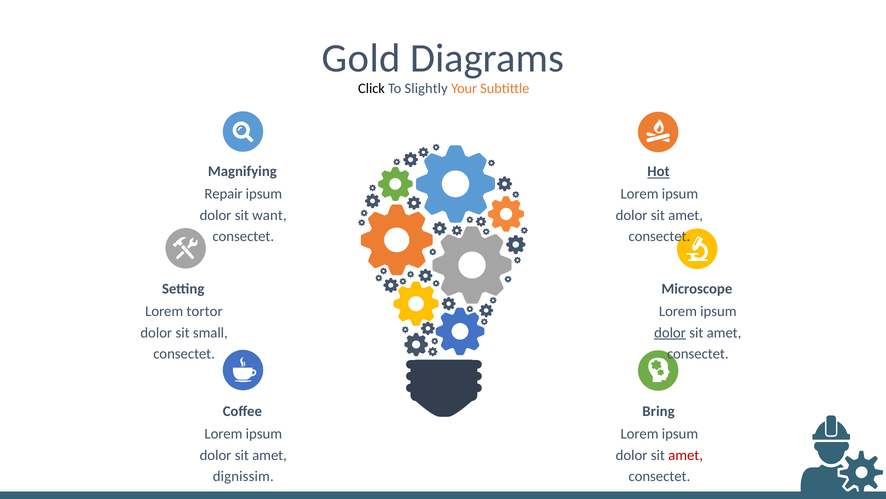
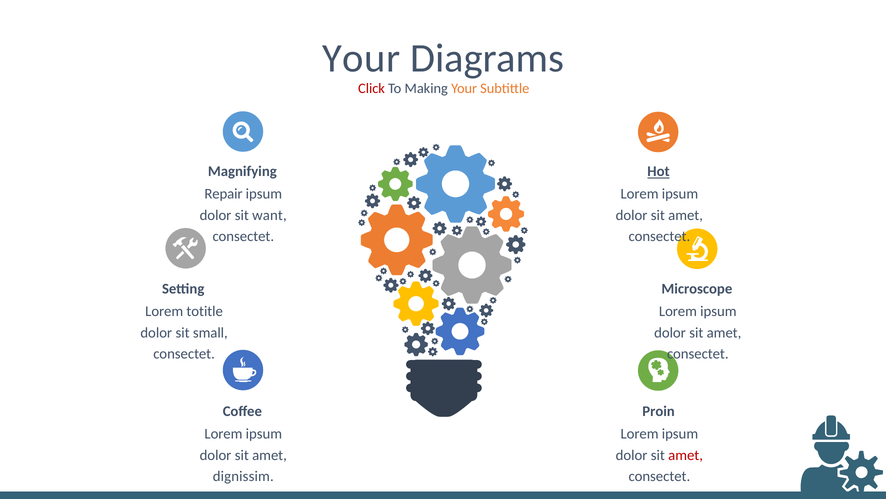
Gold: Gold -> Your (361, 58)
Click colour: black -> red (371, 88)
Slightly: Slightly -> Making (426, 88)
tortor: tortor -> totitle (205, 311)
dolor underline: present -> none (670, 332)
Bring: Bring -> Proin (659, 411)
